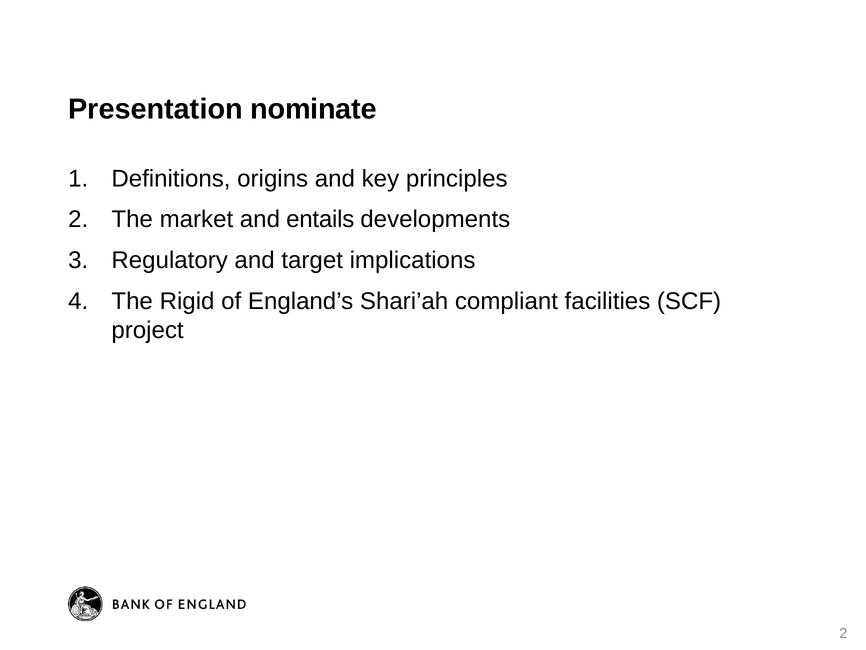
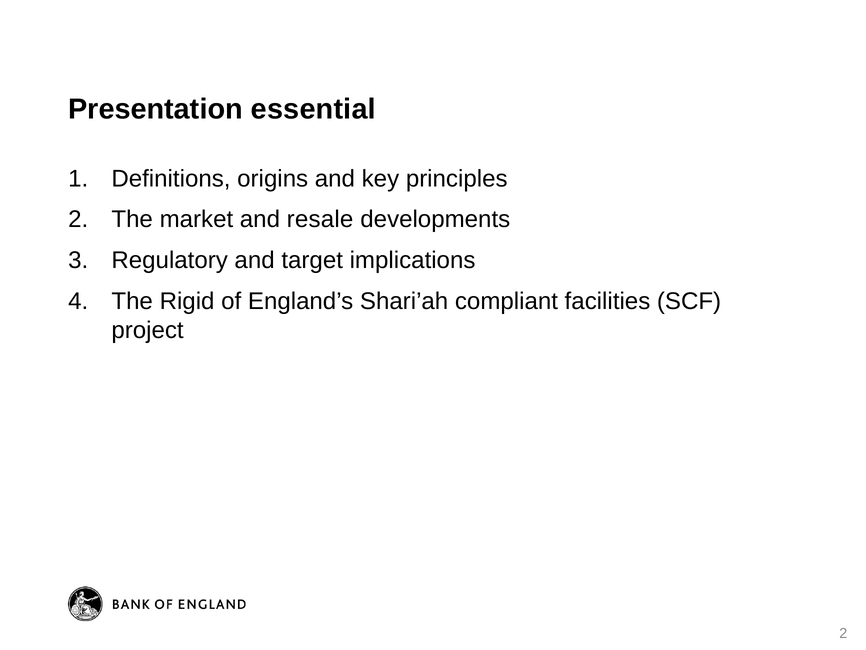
nominate: nominate -> essential (313, 109)
entails: entails -> resale (320, 219)
